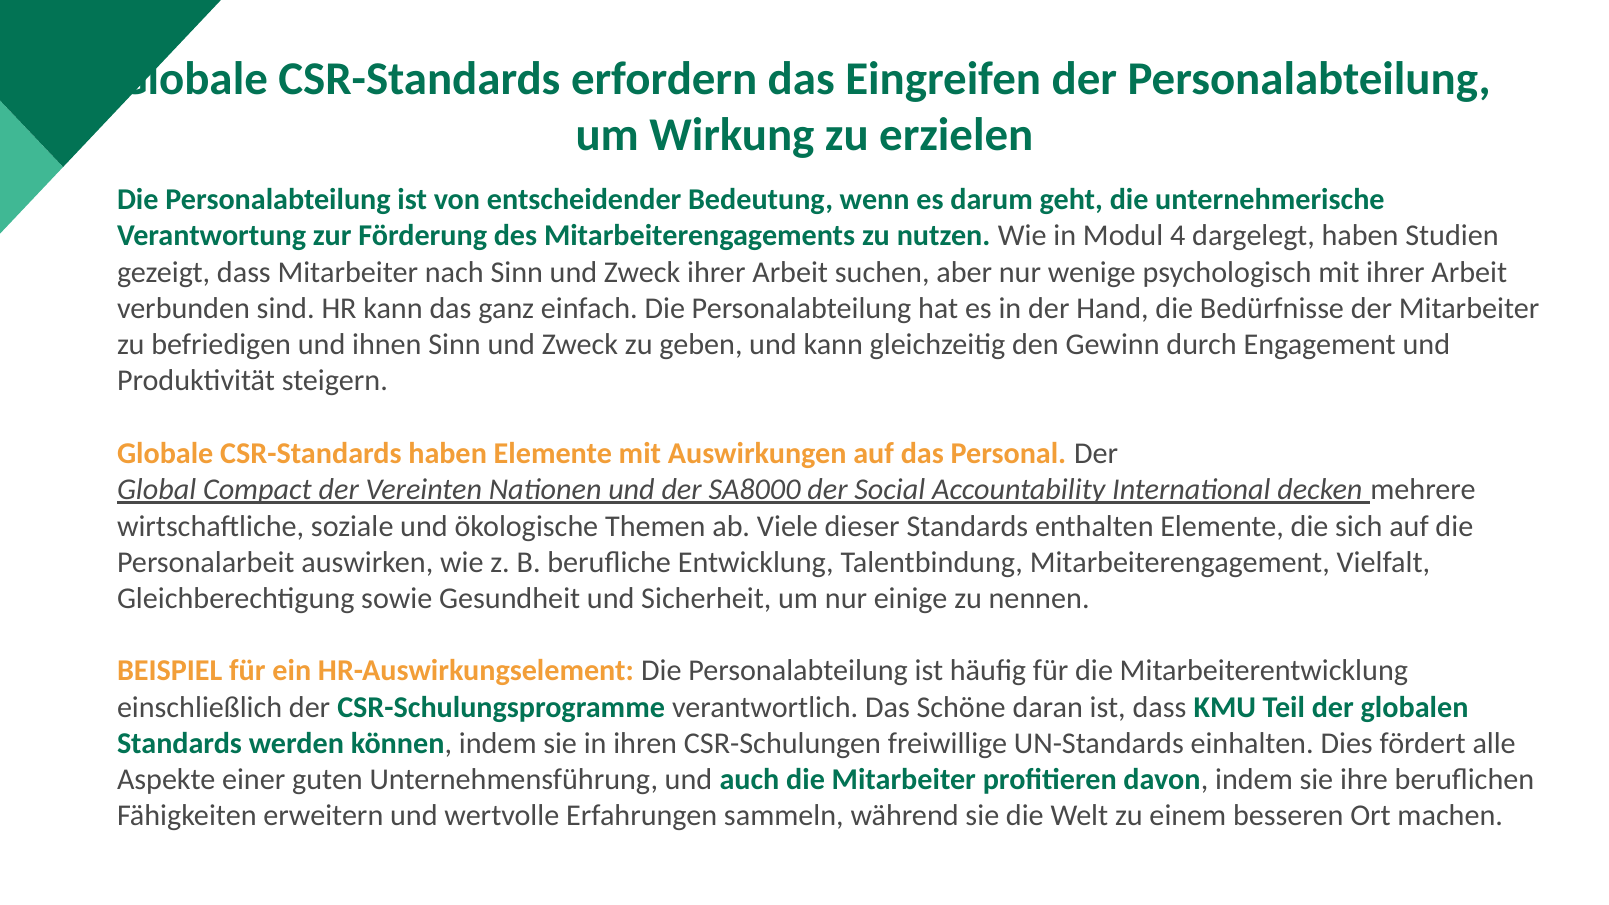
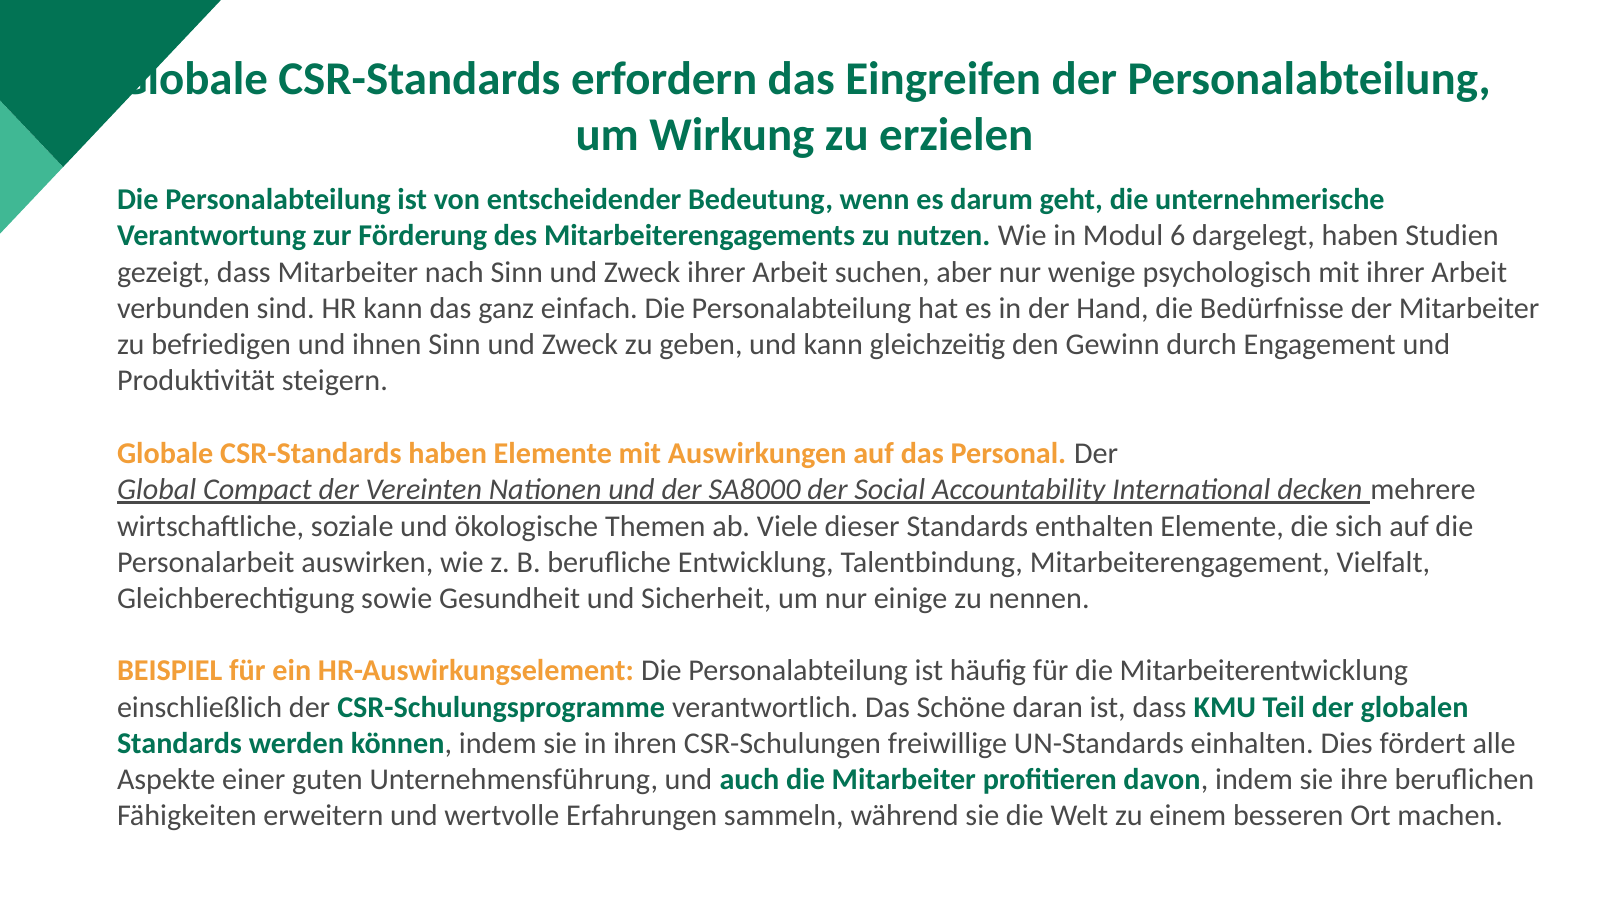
4: 4 -> 6 (1178, 236)
